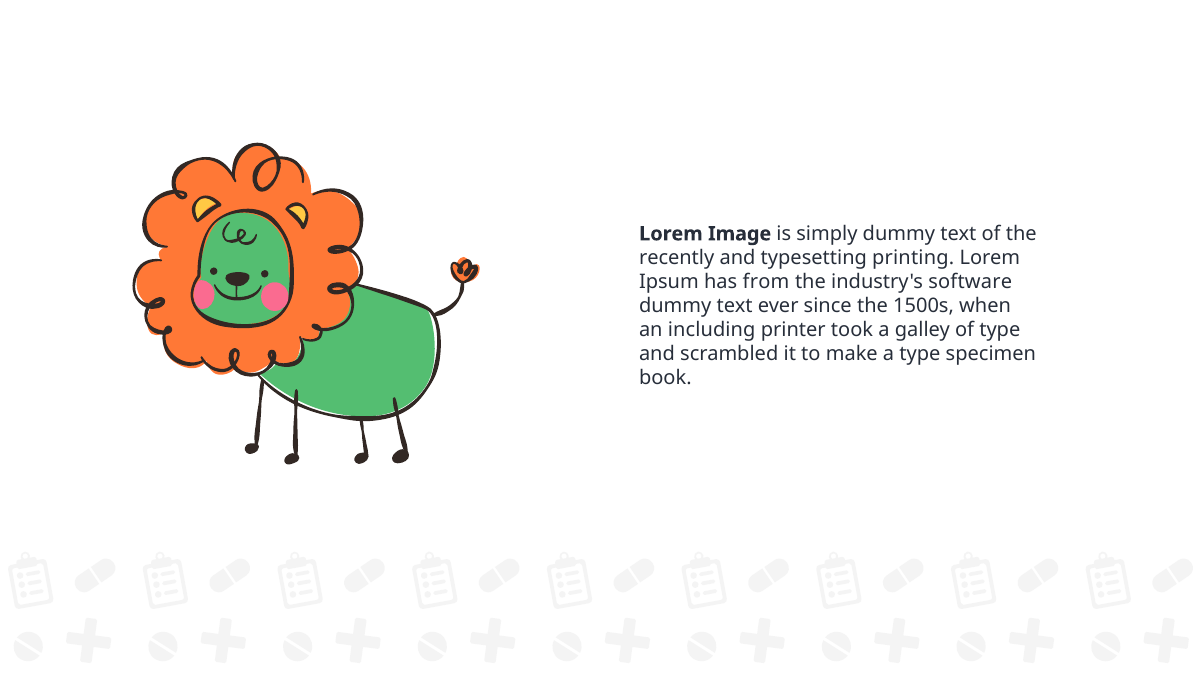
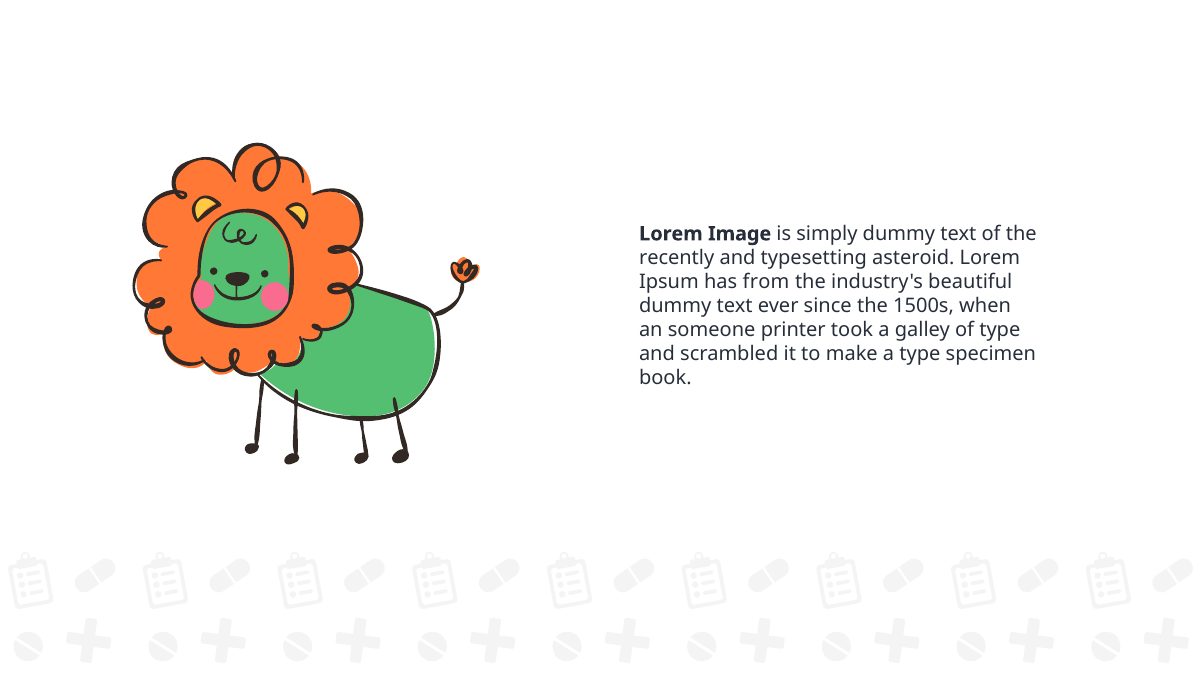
printing: printing -> asteroid (913, 258)
software: software -> beautiful (970, 282)
including: including -> someone (712, 330)
